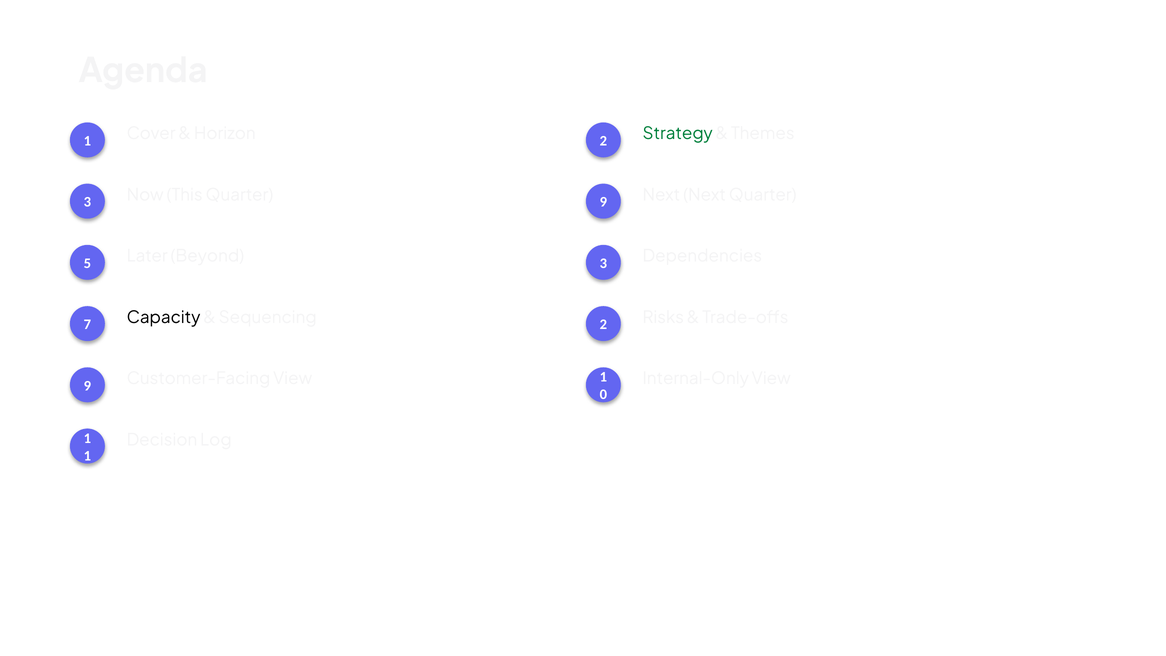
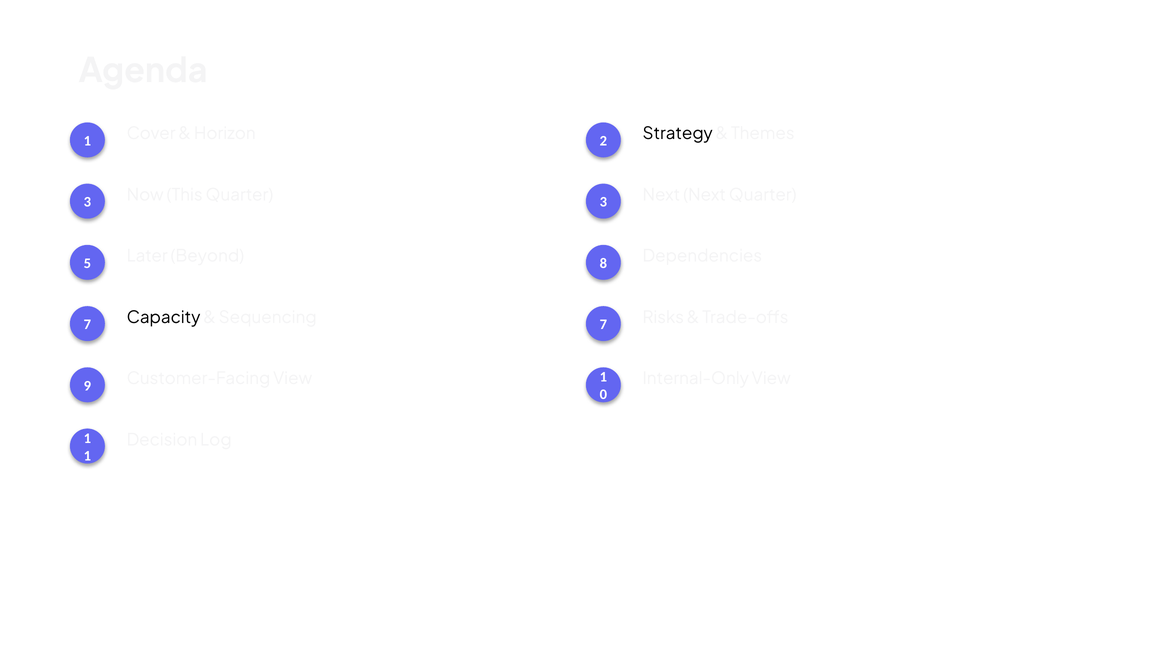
Strategy colour: green -> black (678, 134)
Quarter 9: 9 -> 3 (603, 202)
Beyond 3: 3 -> 8 (603, 263)
Sequencing 2: 2 -> 7 (603, 325)
